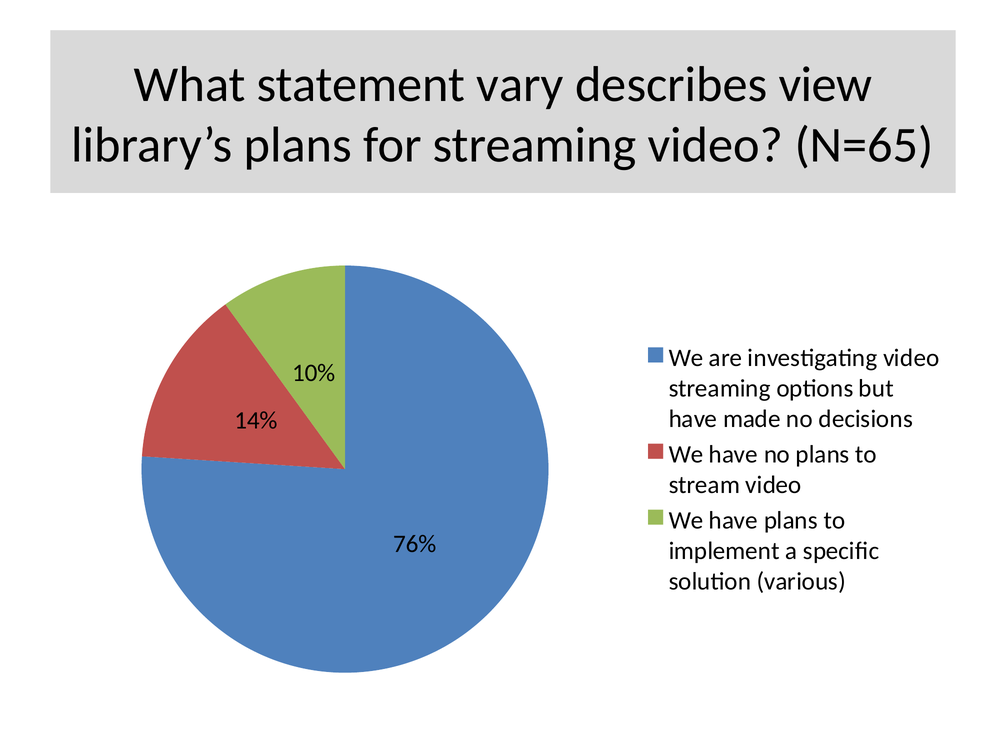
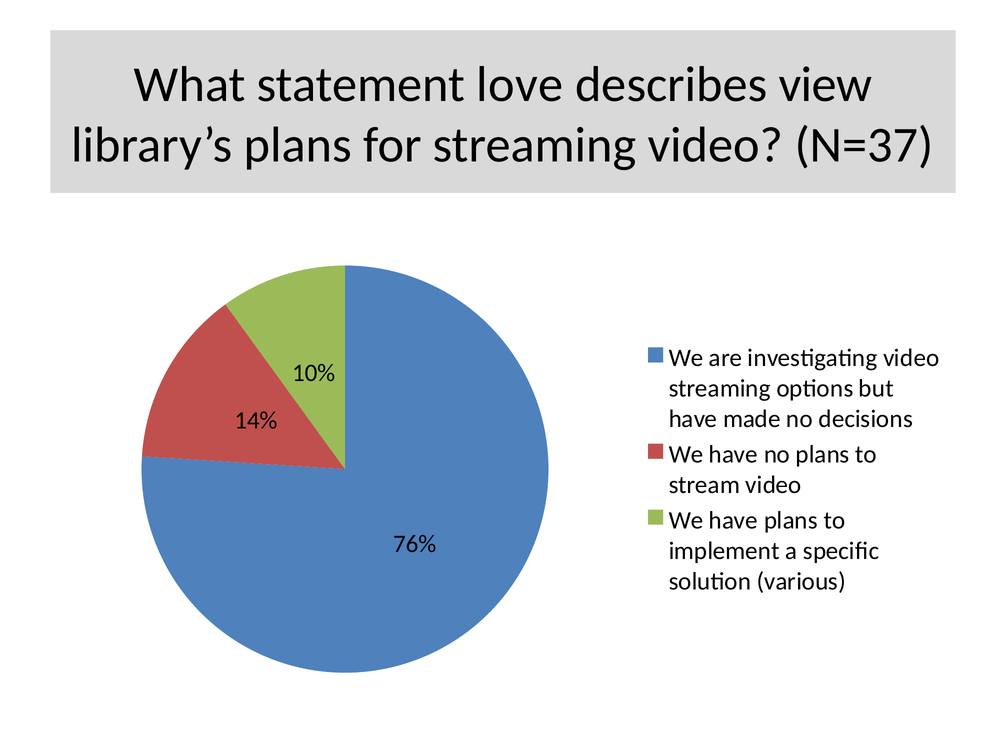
vary: vary -> love (520, 85)
N=65: N=65 -> N=37 (864, 145)
